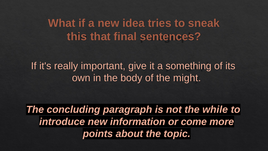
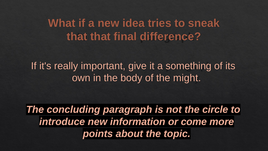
this: this -> that (77, 37)
sentences: sentences -> difference (170, 37)
while: while -> circle (215, 109)
